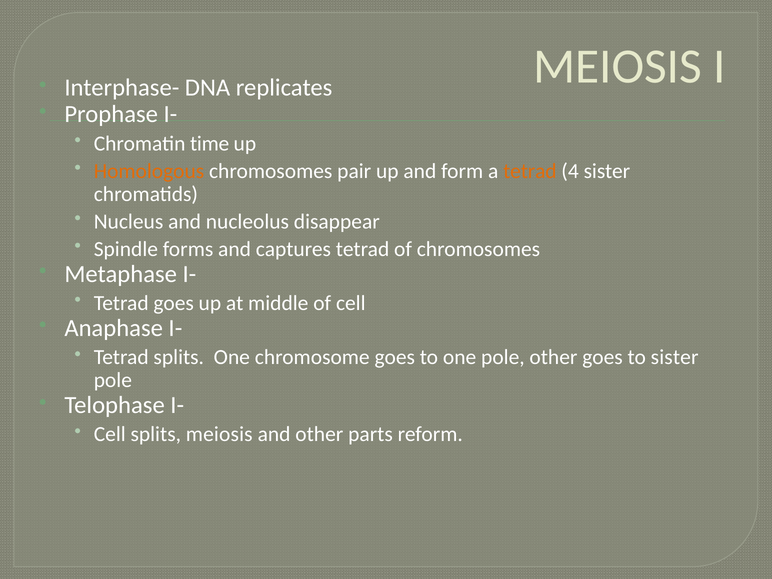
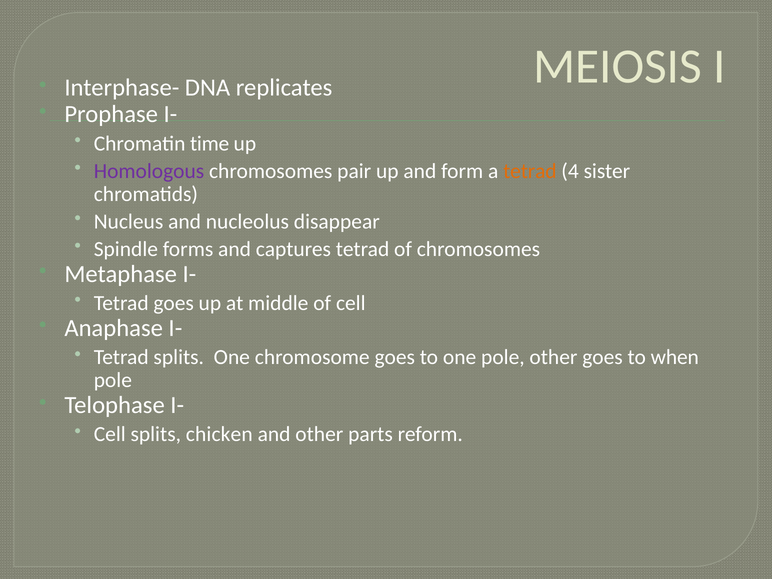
Homologous colour: orange -> purple (149, 171)
to sister: sister -> when (675, 357)
splits meiosis: meiosis -> chicken (219, 434)
